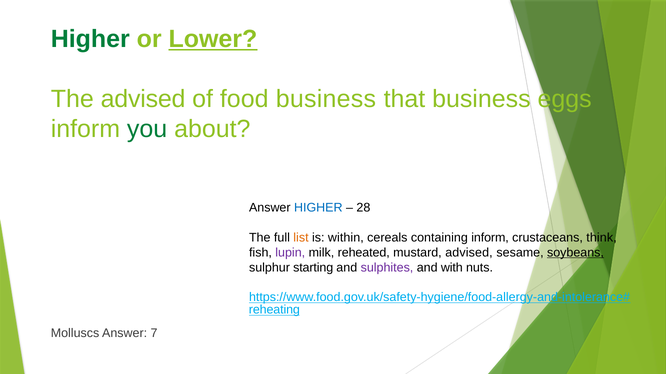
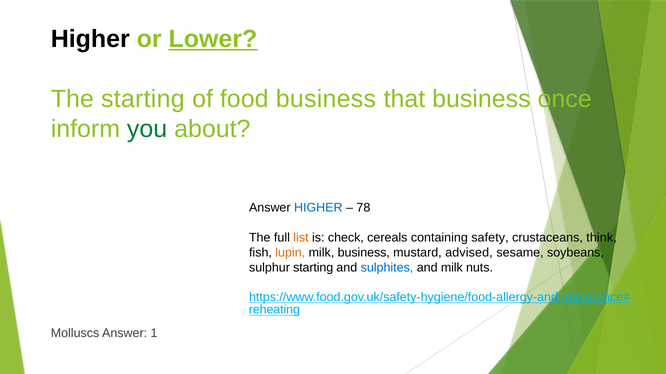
Higher colour: green -> black (90, 39)
The advised: advised -> starting (143, 99)
eggs: eggs -> once (565, 99)
28: 28 -> 78 (363, 208)
within: within -> check (346, 238)
containing inform: inform -> safety (490, 238)
lupin colour: purple -> orange (290, 253)
milk reheated: reheated -> business (364, 253)
soybeans underline: present -> none (575, 253)
sulphites colour: purple -> blue (387, 268)
and with: with -> milk (452, 268)
7: 7 -> 1 (154, 334)
